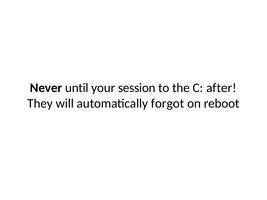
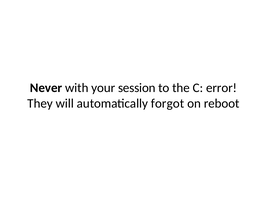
until: until -> with (77, 88)
after: after -> error (222, 88)
